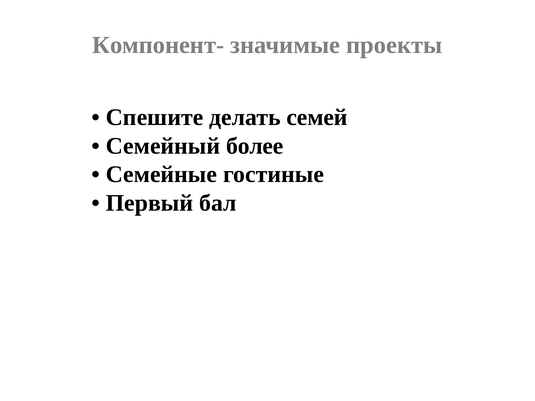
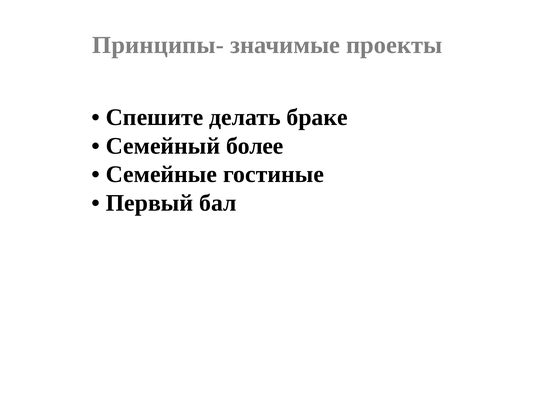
Компонент-: Компонент- -> Принципы- (158, 45)
семей: семей -> браке (317, 117)
